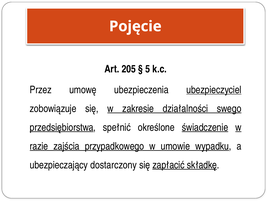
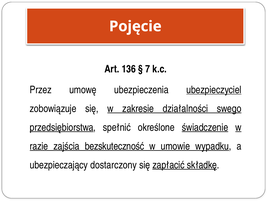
205: 205 -> 136 (129, 69)
5: 5 -> 7 (148, 69)
przypadkowego: przypadkowego -> bezskuteczność (114, 146)
